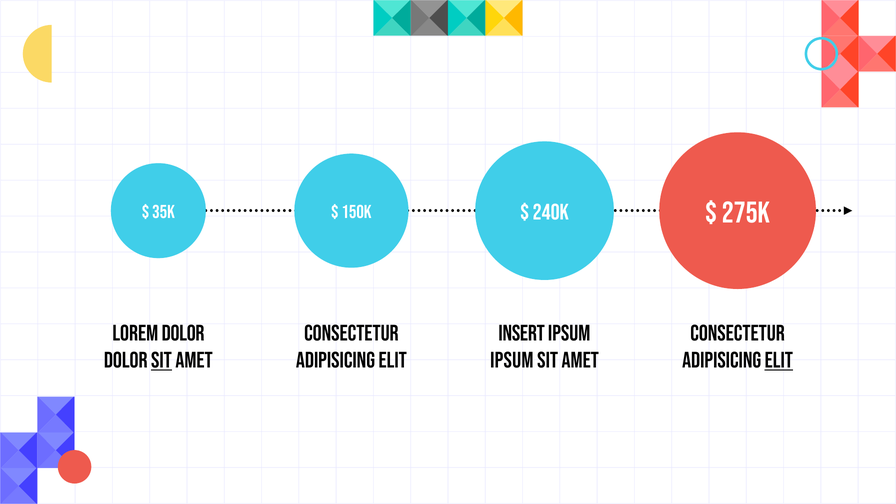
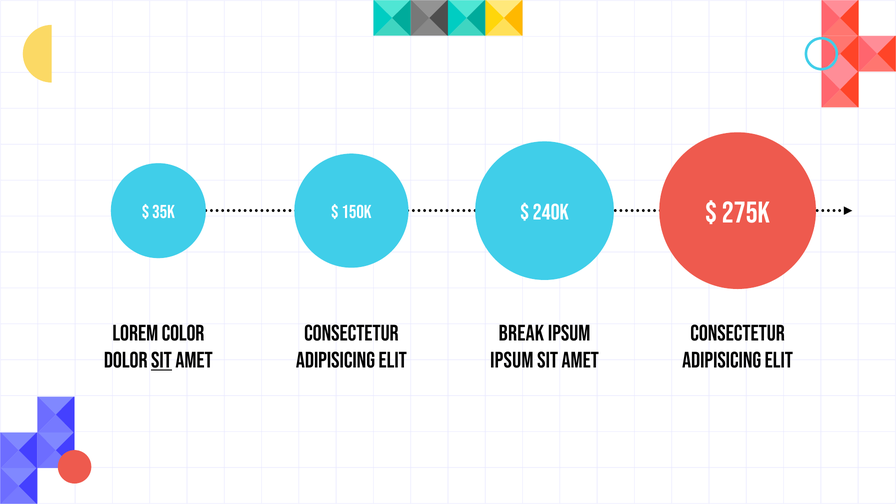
Lorem dolor: dolor -> color (183, 333)
Insert: Insert -> Break (521, 333)
elit underline: present -> none (779, 360)
